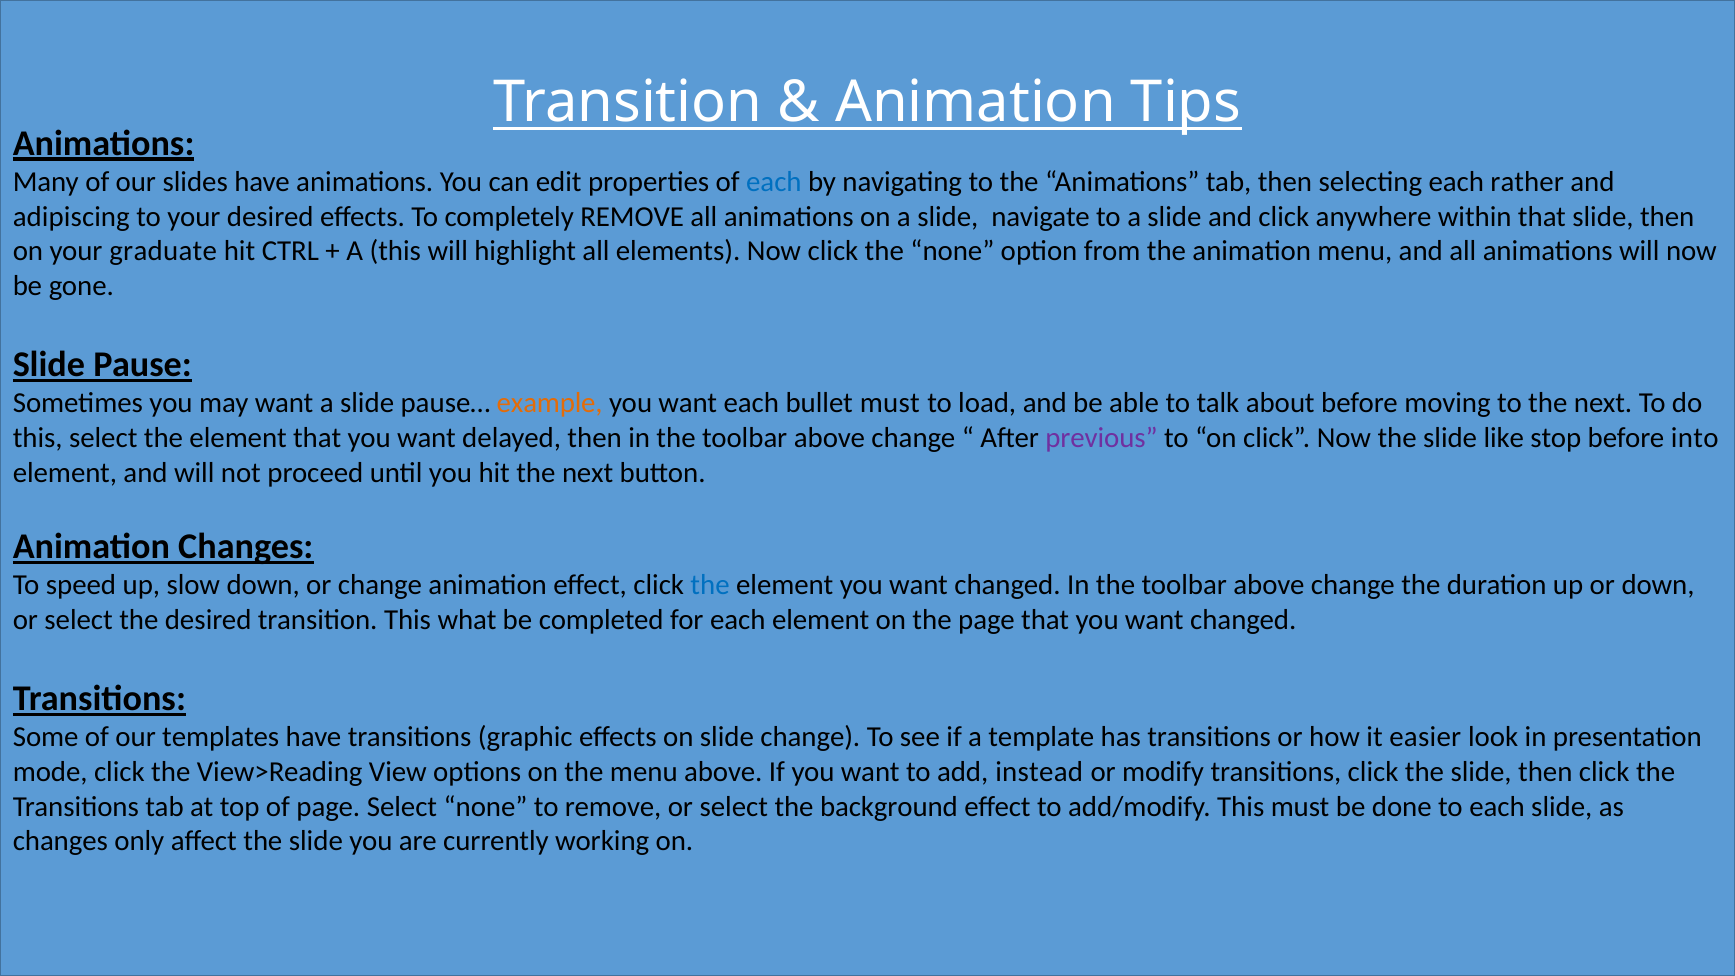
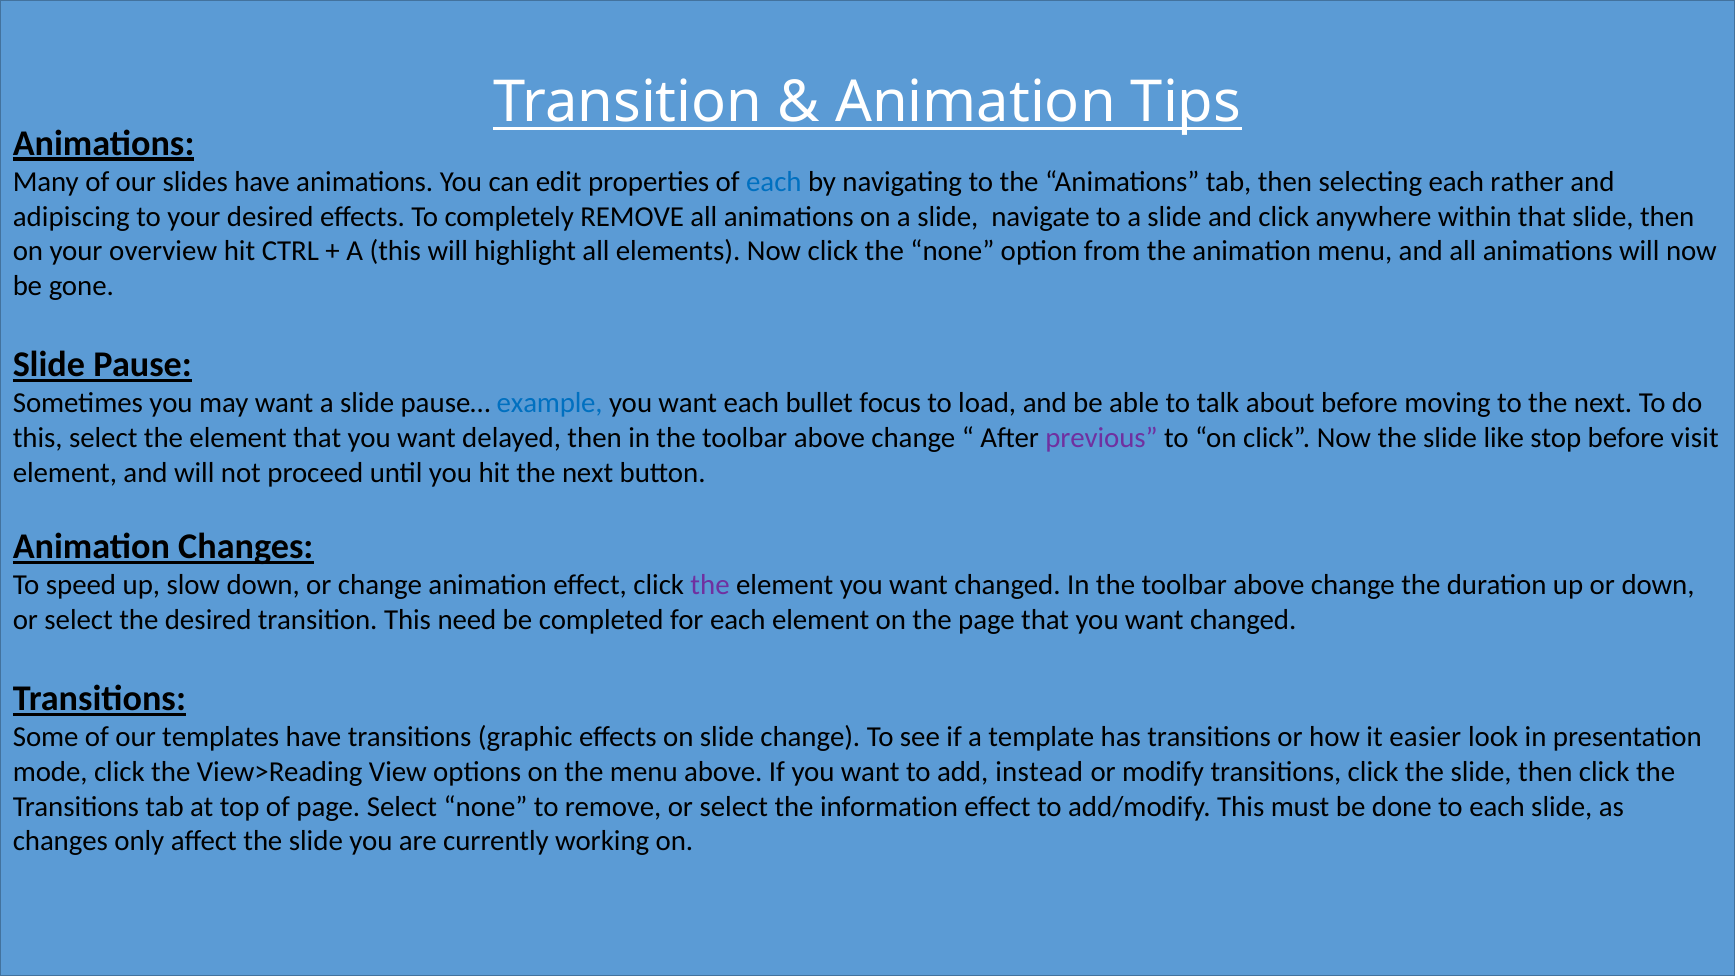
graduate: graduate -> overview (163, 251)
example colour: orange -> blue (550, 403)
bullet must: must -> focus (890, 403)
into: into -> visit (1695, 438)
the colour: blue -> purple (710, 585)
what: what -> need (467, 620)
background: background -> information (889, 807)
